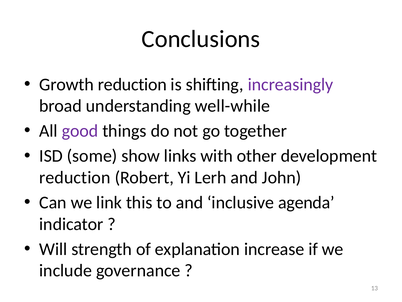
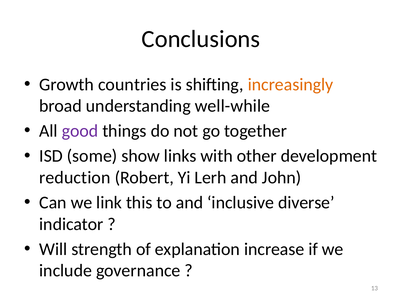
Growth reduction: reduction -> countries (132, 84)
increasingly colour: purple -> orange (291, 84)
agenda: agenda -> diverse (306, 202)
